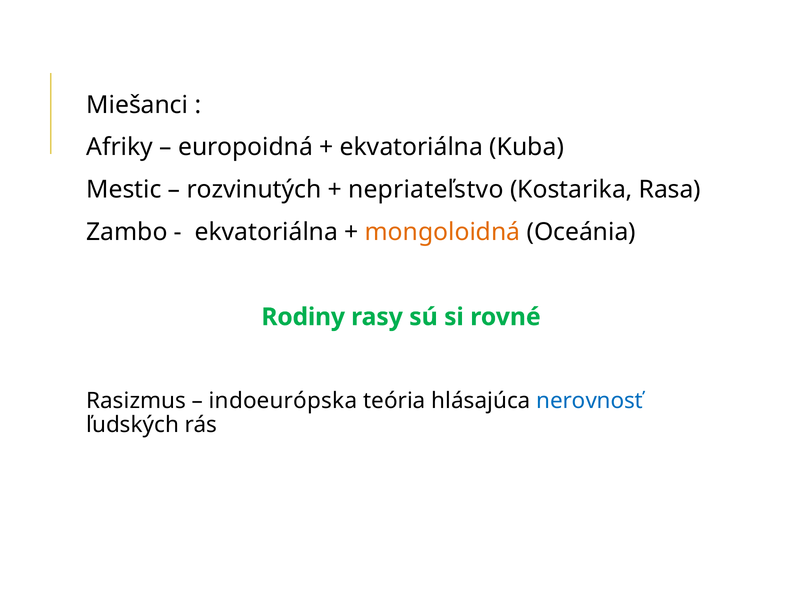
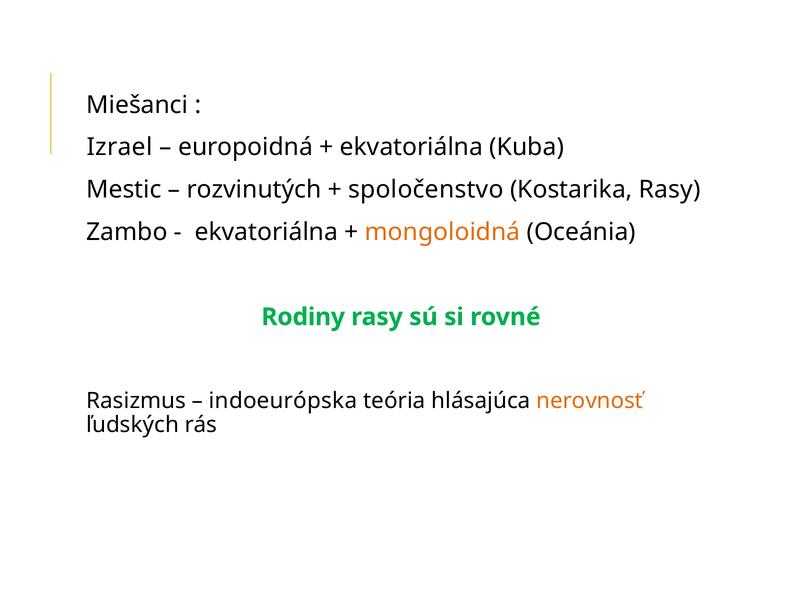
Afriky: Afriky -> Izrael (120, 147)
nepriateľstvo: nepriateľstvo -> spoločenstvo (426, 190)
Kostarika Rasa: Rasa -> Rasy (670, 190)
nerovnosť colour: blue -> orange (590, 401)
